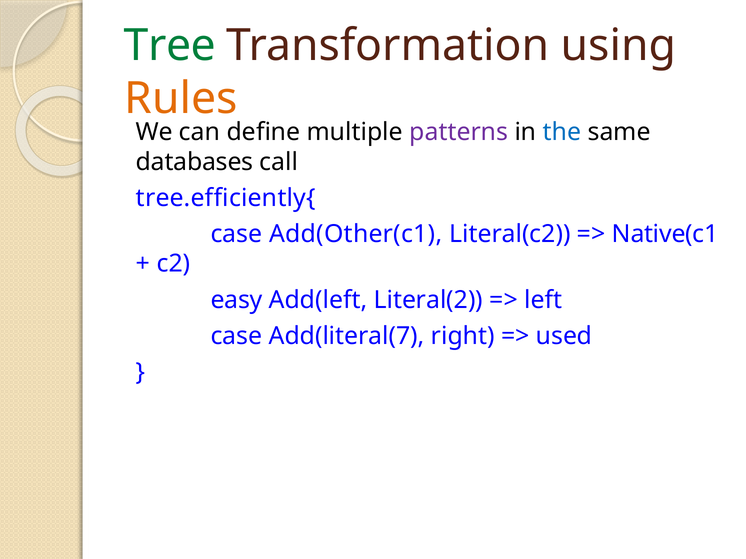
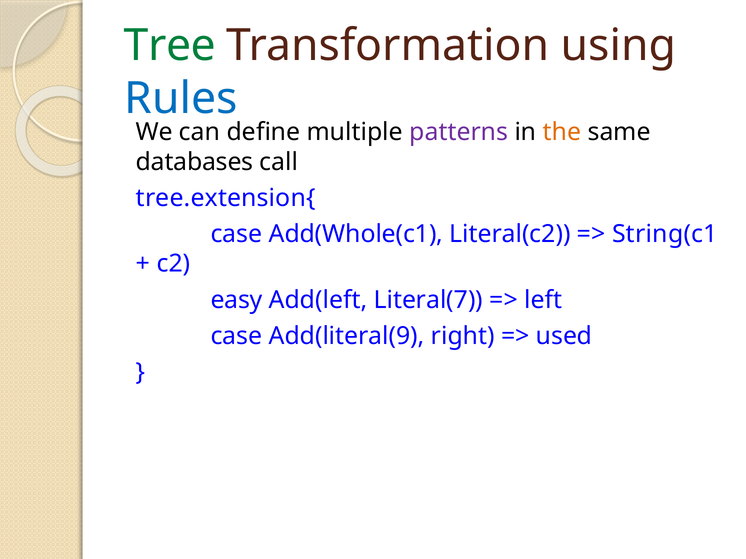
Rules colour: orange -> blue (181, 99)
the colour: blue -> orange (562, 132)
tree.efficiently{: tree.efficiently{ -> tree.extension{ (226, 198)
Add(Other(c1: Add(Other(c1 -> Add(Whole(c1 (356, 234)
Native(c1: Native(c1 -> String(c1 (665, 234)
Literal(2: Literal(2 -> Literal(7 (428, 300)
Add(literal(7: Add(literal(7 -> Add(literal(9 (347, 336)
